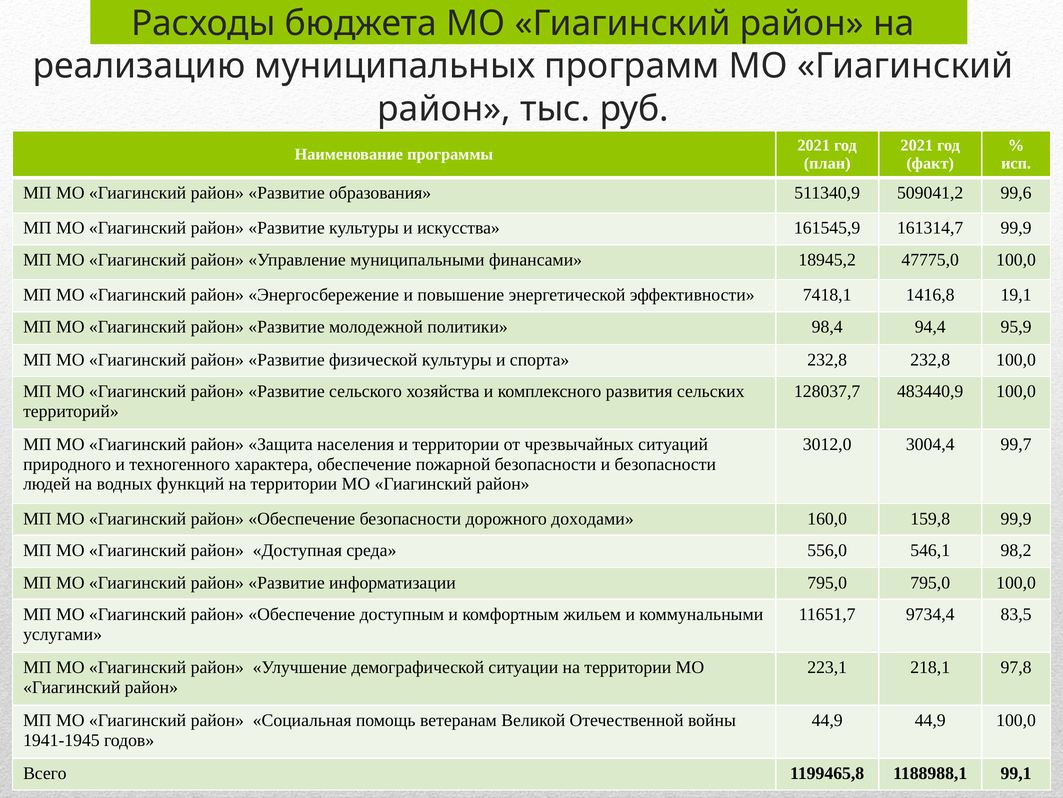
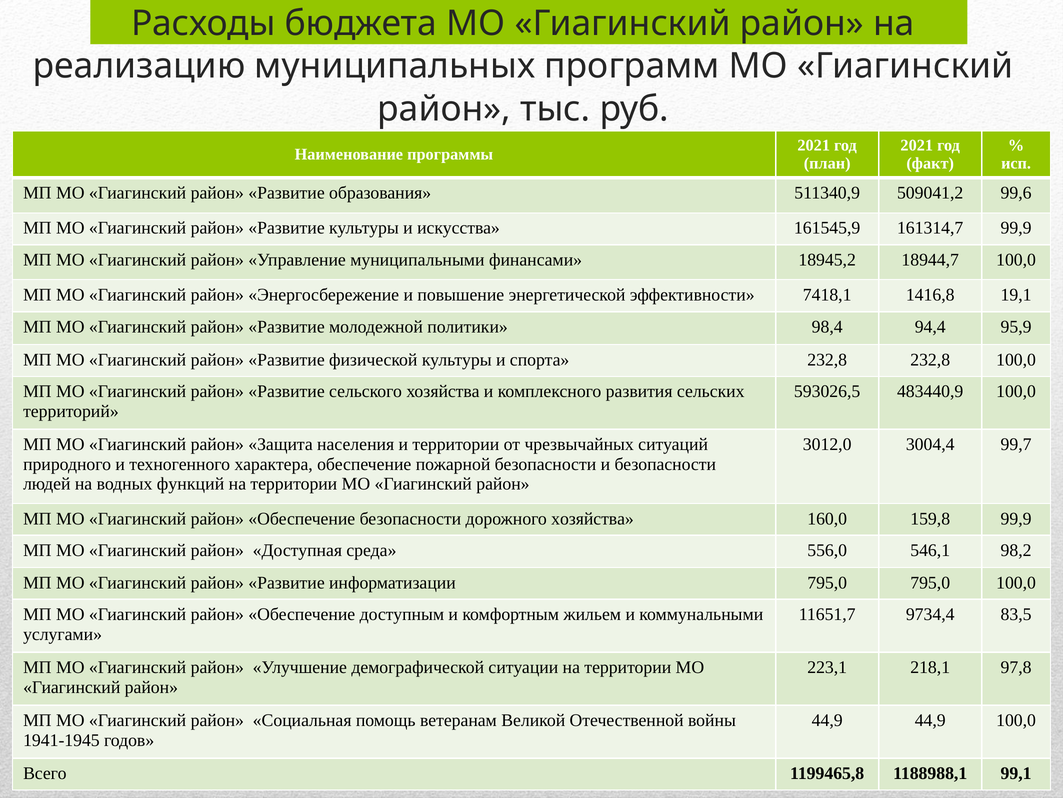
47775,0: 47775,0 -> 18944,7 (930, 260)
128037,7: 128037,7 -> 593026,5 (827, 391)
дорожного доходами: доходами -> хозяйства (593, 518)
